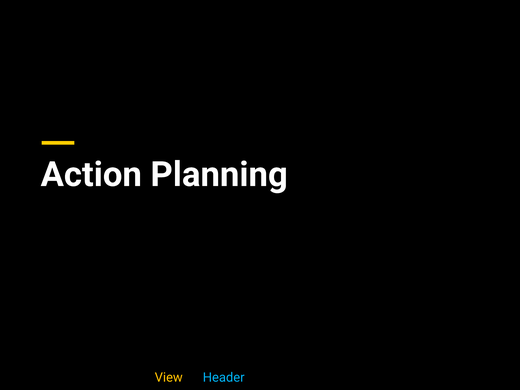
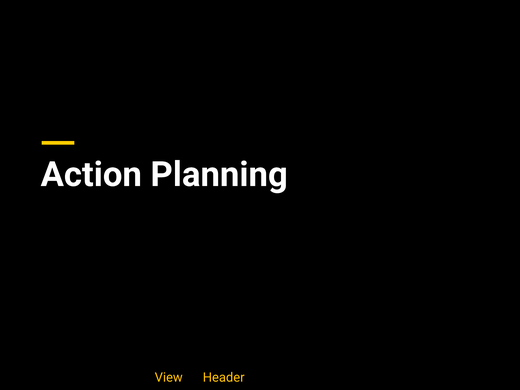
Header colour: light blue -> yellow (224, 378)
